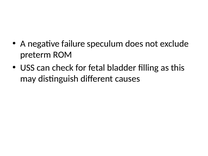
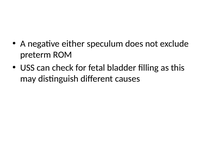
failure: failure -> either (73, 44)
